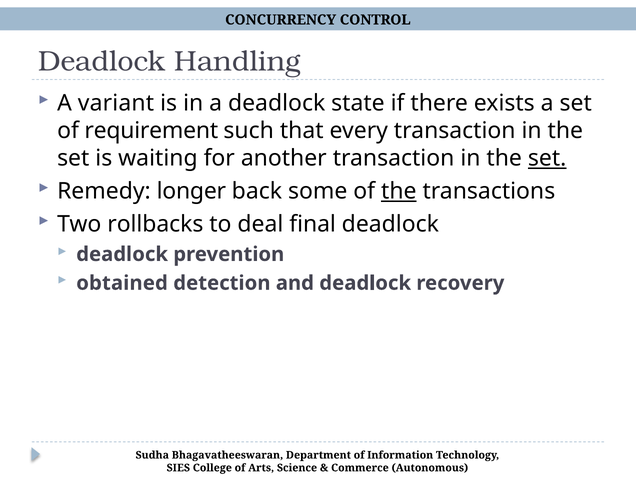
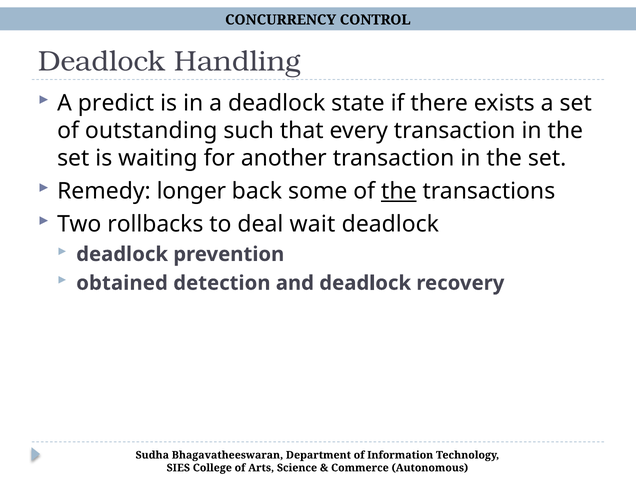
variant: variant -> predict (116, 103)
requirement: requirement -> outstanding (151, 131)
set underline: present -> none (547, 158)
final: final -> wait (312, 224)
